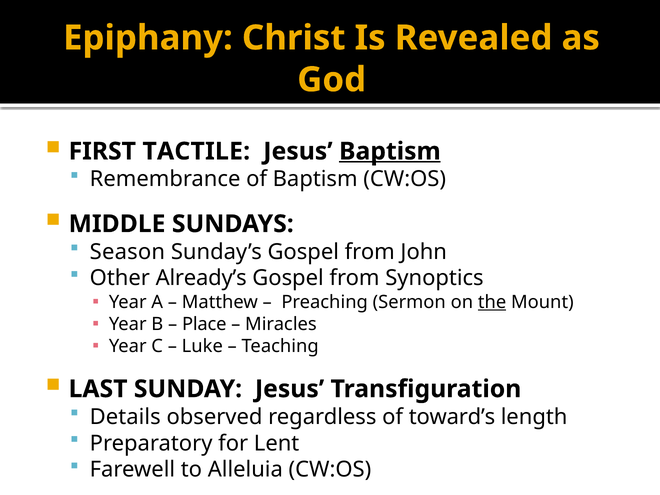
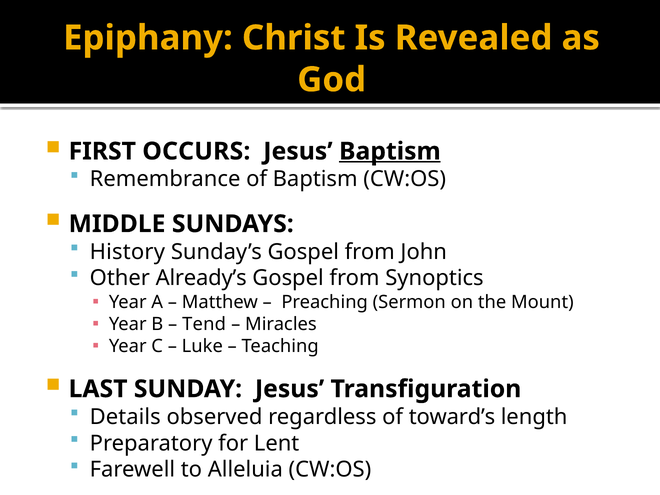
TACTILE: TACTILE -> OCCURS (196, 151)
Season: Season -> History (127, 252)
the underline: present -> none (492, 302)
Place: Place -> Tend (204, 324)
